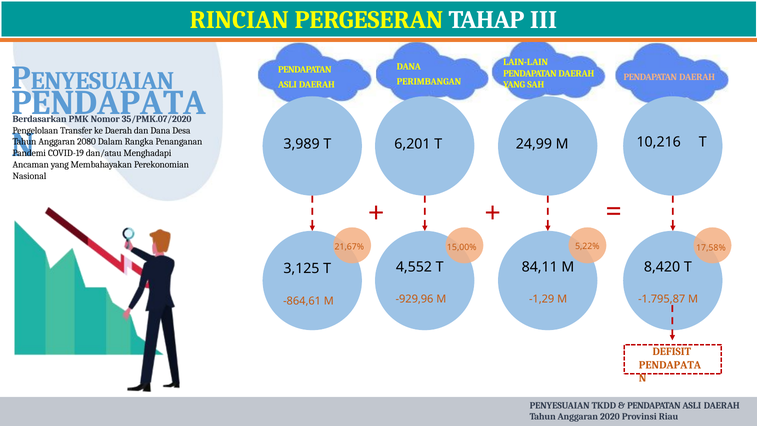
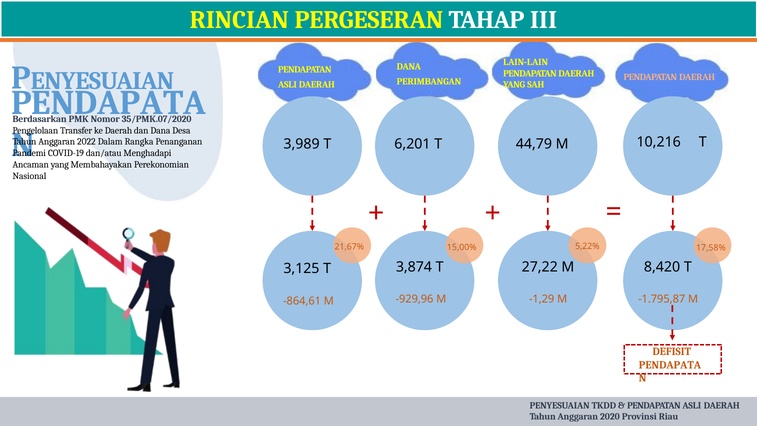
2080: 2080 -> 2022 (86, 142)
24,99: 24,99 -> 44,79 (534, 144)
4,552: 4,552 -> 3,874 (414, 267)
84,11: 84,11 -> 27,22 (540, 267)
